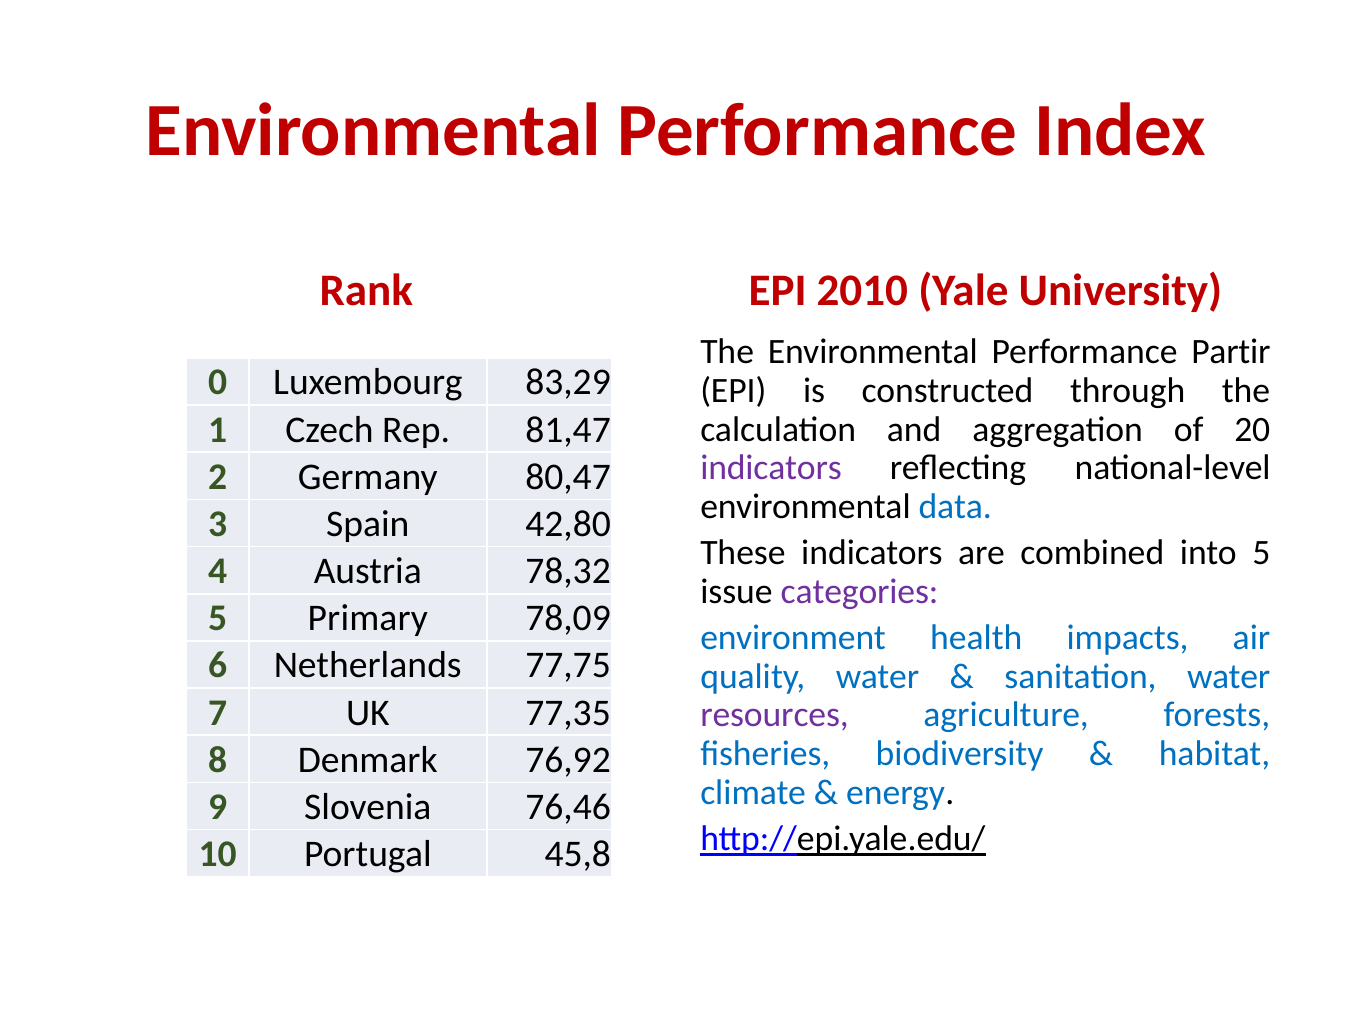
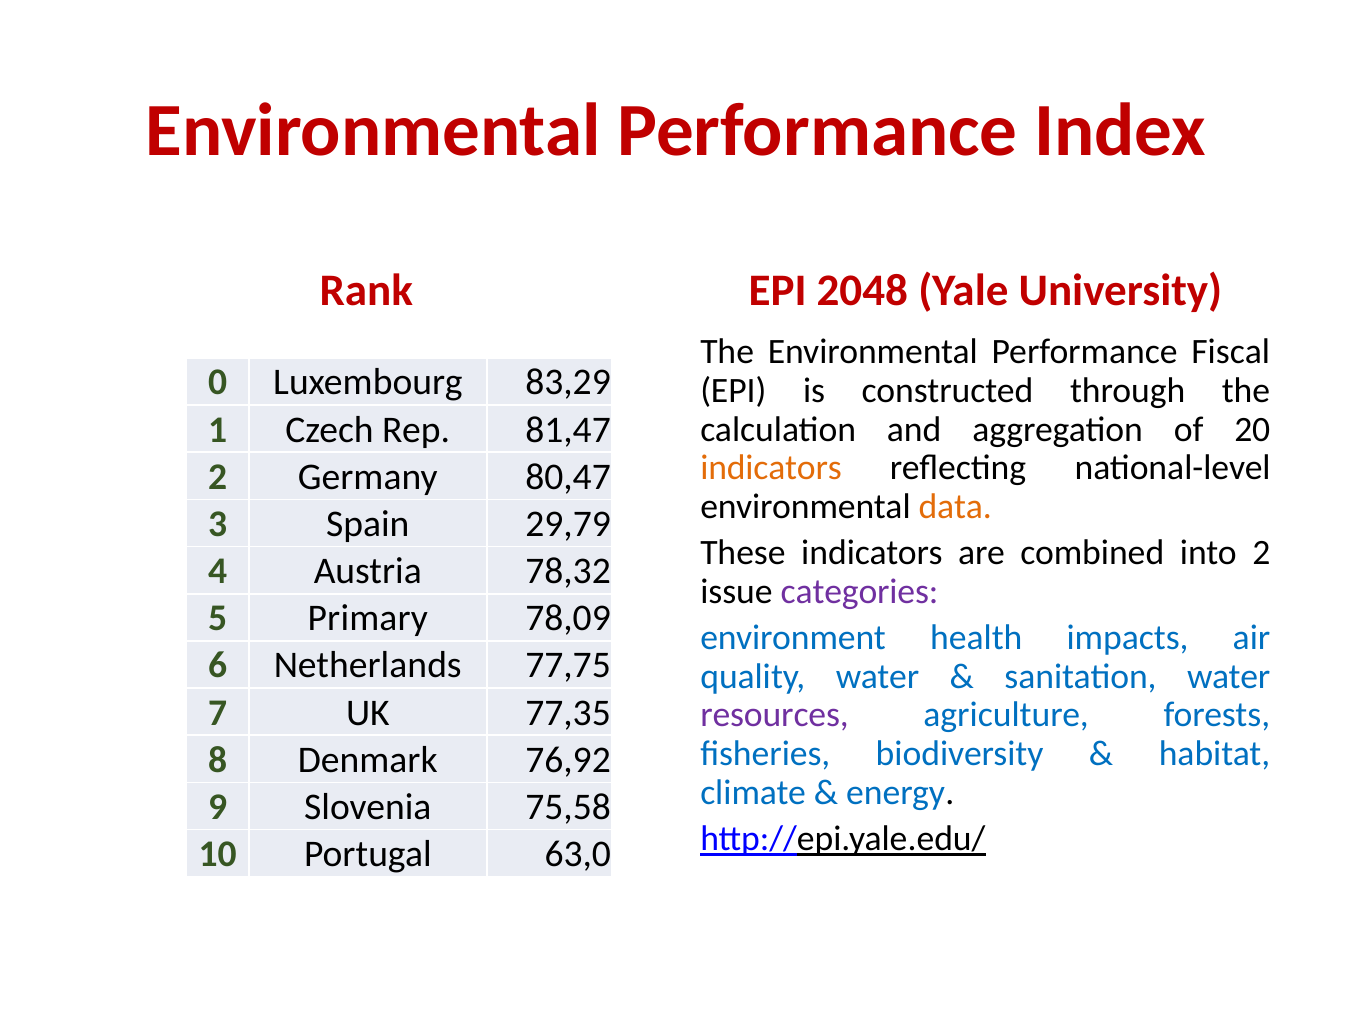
2010: 2010 -> 2048 (862, 291)
Partir: Partir -> Fiscal (1231, 352)
indicators colour: purple -> orange (771, 468)
data colour: blue -> orange (955, 506)
42,80: 42,80 -> 29,79 (568, 524)
into 5: 5 -> 2 (1261, 553)
76,46: 76,46 -> 75,58 (568, 807)
45,8: 45,8 -> 63,0 (578, 854)
